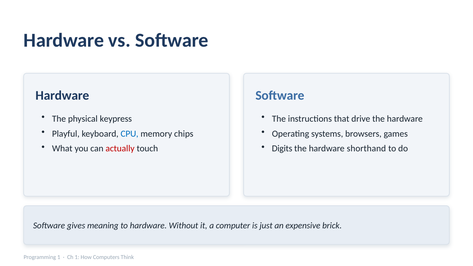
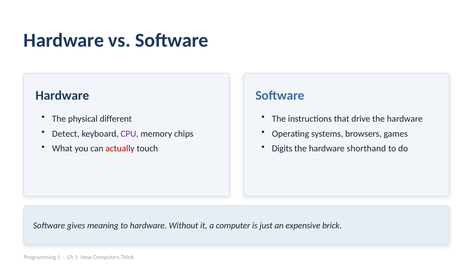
keypress: keypress -> different (116, 119)
Playful: Playful -> Detect (66, 134)
CPU colour: blue -> purple (130, 134)
